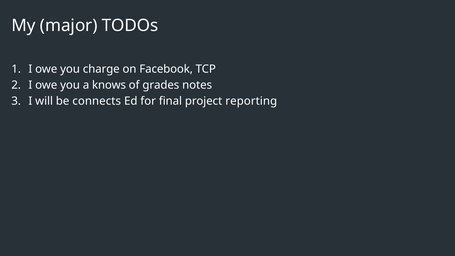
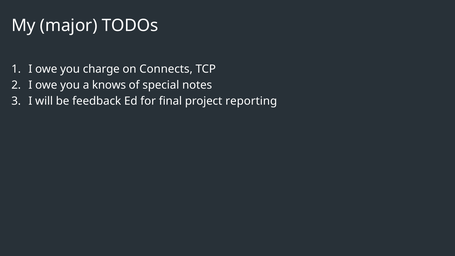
Facebook: Facebook -> Connects (166, 69)
grades: grades -> special (161, 85)
connects: connects -> feedback (97, 101)
